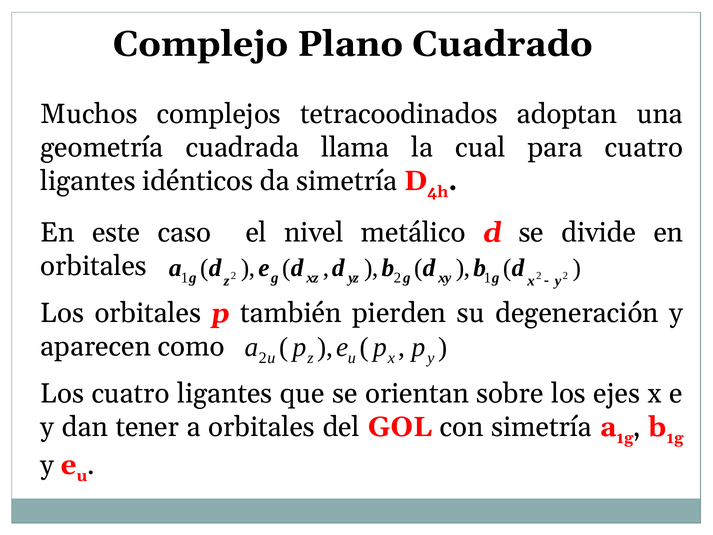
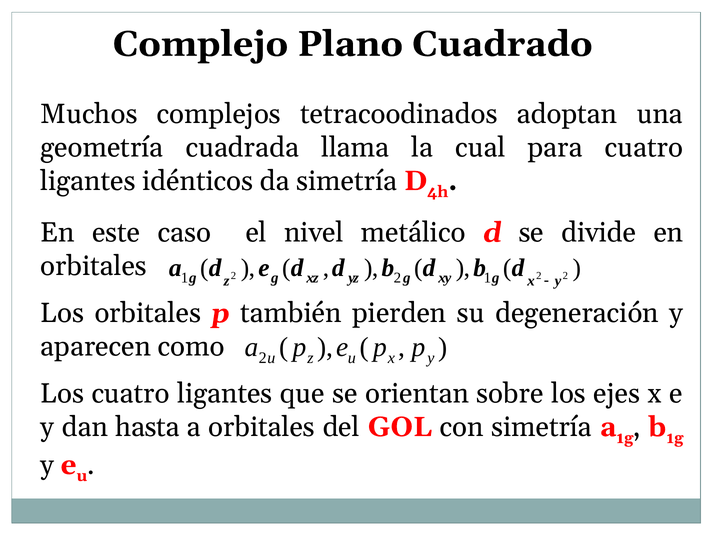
tener: tener -> hasta (147, 427)
